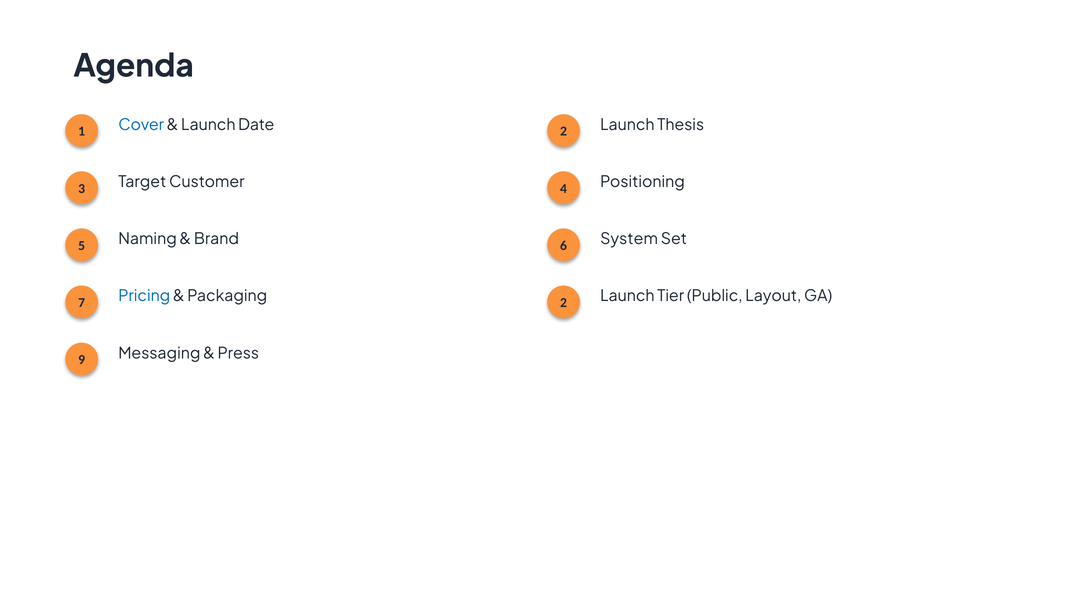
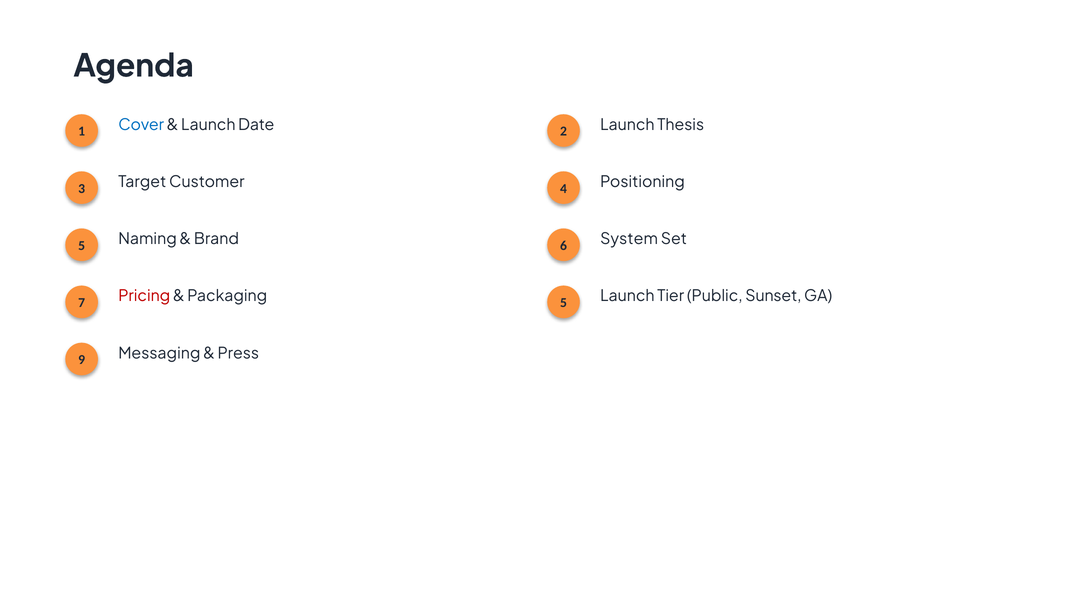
Pricing colour: blue -> red (144, 296)
Packaging 2: 2 -> 5 (564, 303)
Layout: Layout -> Sunset (773, 296)
